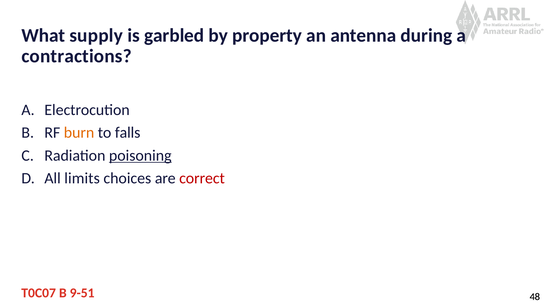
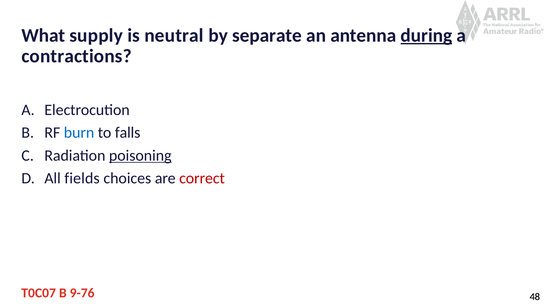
garbled: garbled -> neutral (174, 35)
property: property -> separate (267, 35)
during underline: none -> present (426, 35)
burn colour: orange -> blue (79, 133)
limits: limits -> fields (82, 178)
9-51: 9-51 -> 9-76 (82, 293)
